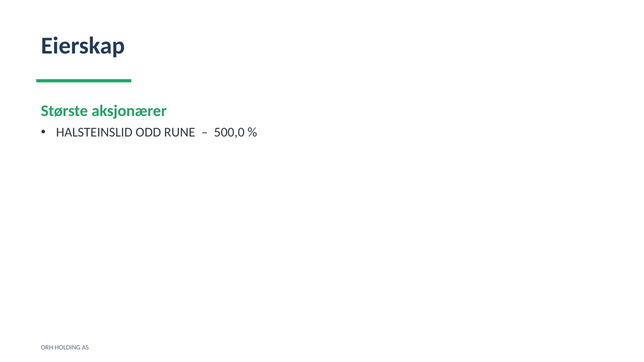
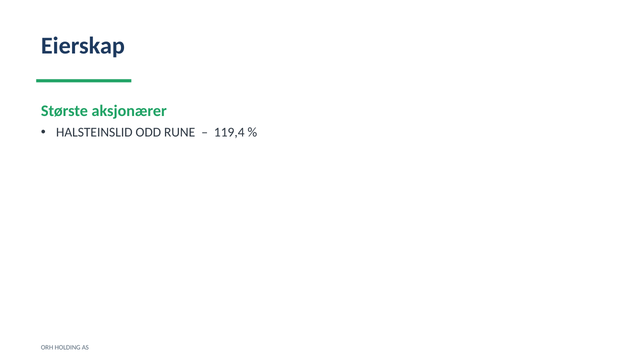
500,0: 500,0 -> 119,4 (229, 132)
